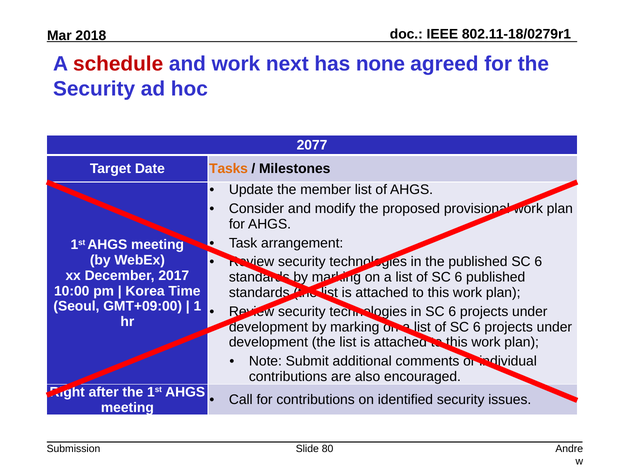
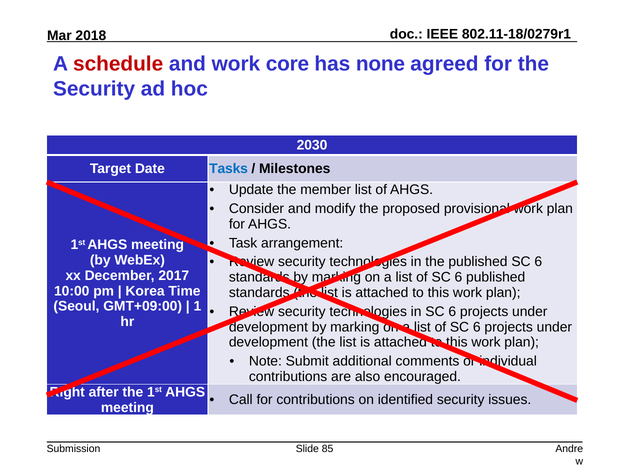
next: next -> core (287, 64)
2077: 2077 -> 2030 (312, 145)
Tasks colour: orange -> blue (229, 169)
80: 80 -> 85 (328, 449)
